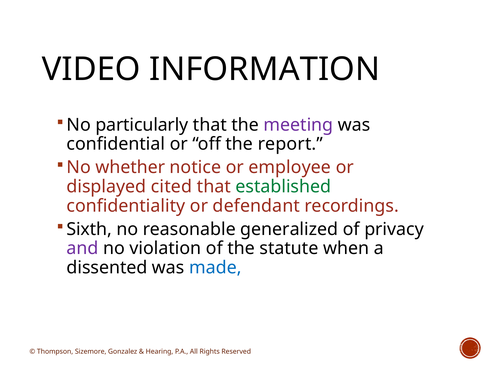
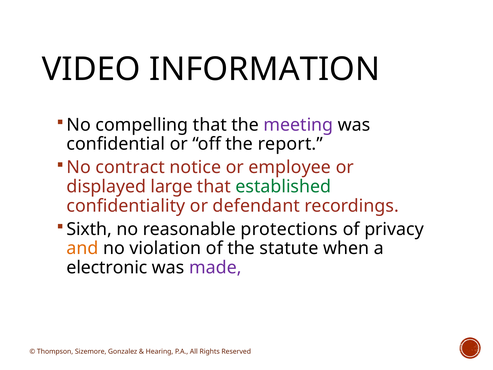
particularly: particularly -> compelling (142, 125)
whether: whether -> contract (130, 167)
cited: cited -> large (172, 186)
generalized: generalized -> protections (289, 229)
and colour: purple -> orange (83, 248)
dissented: dissented -> electronic (107, 267)
made colour: blue -> purple (215, 267)
